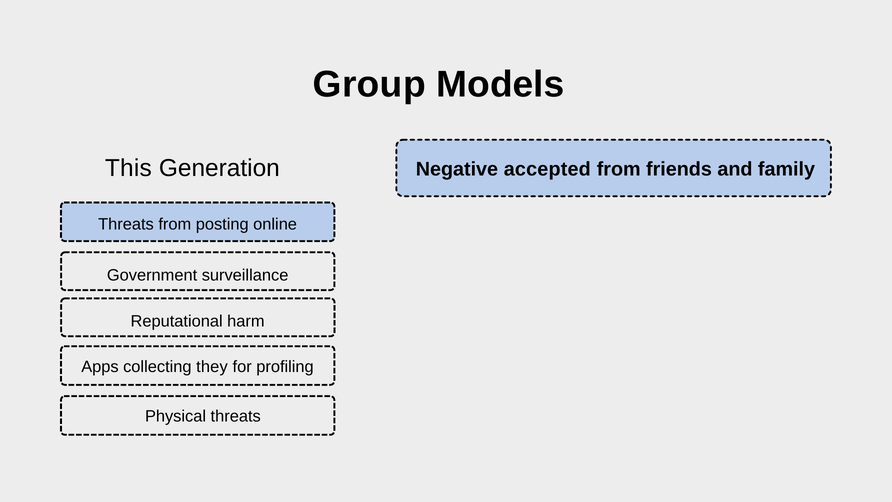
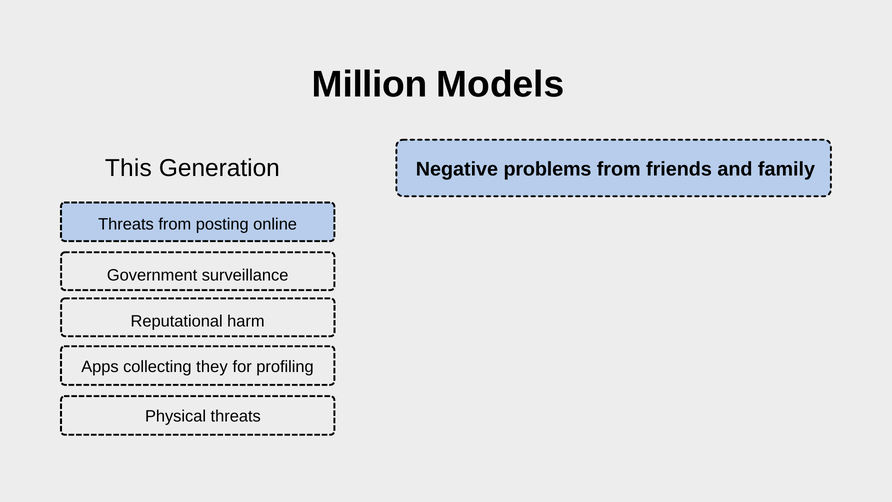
Group: Group -> Million (370, 85)
accepted: accepted -> problems (547, 169)
